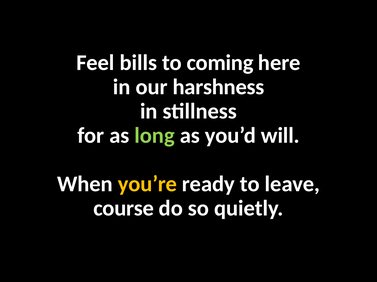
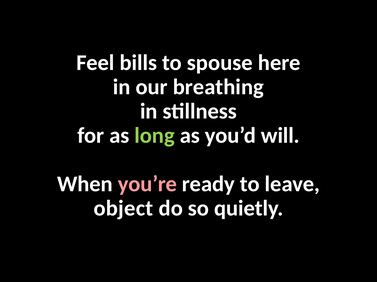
coming: coming -> spouse (220, 63)
harshness: harshness -> breathing (218, 87)
you’re colour: yellow -> pink (147, 185)
course: course -> object (123, 209)
